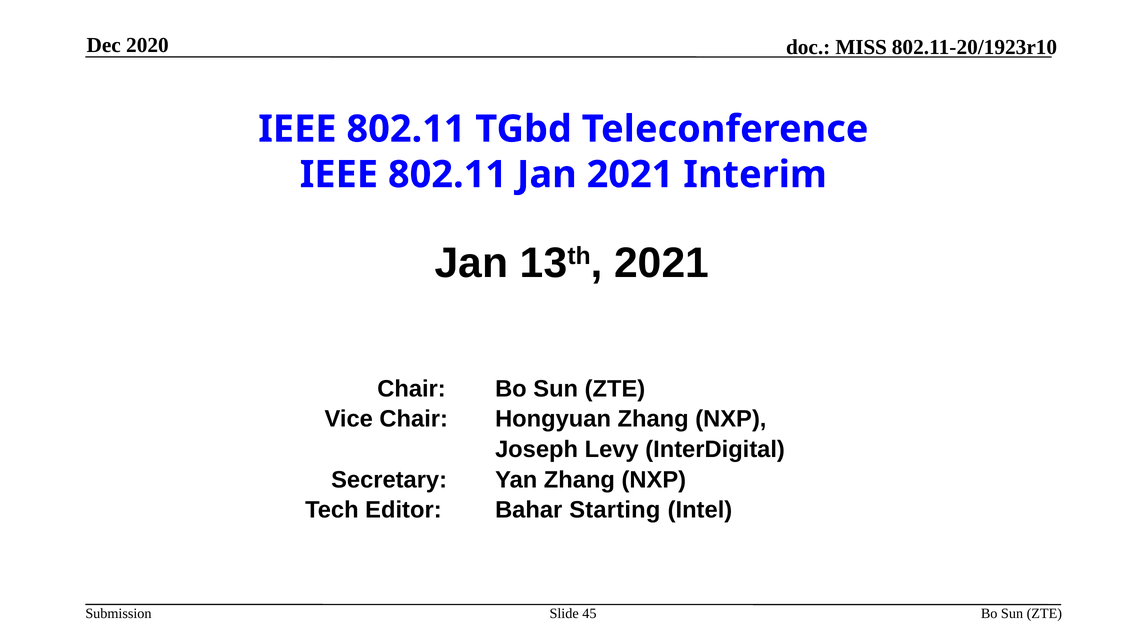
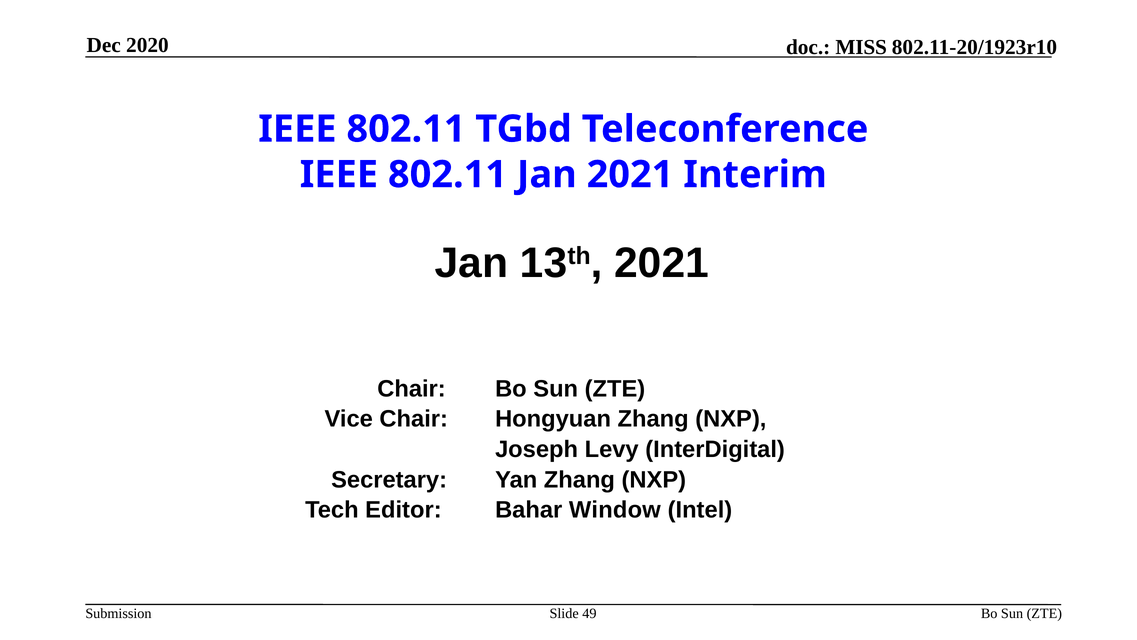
Starting: Starting -> Window (615, 510)
45: 45 -> 49 (589, 613)
